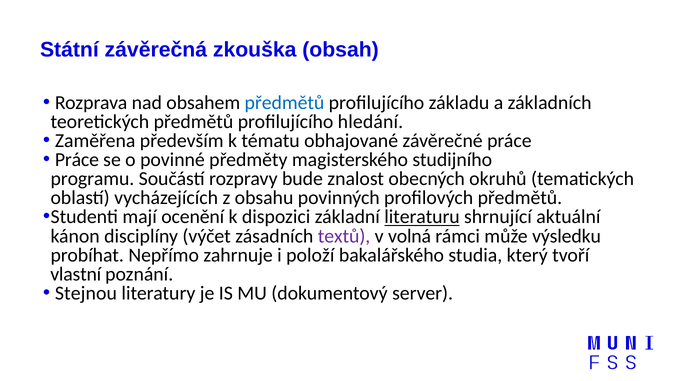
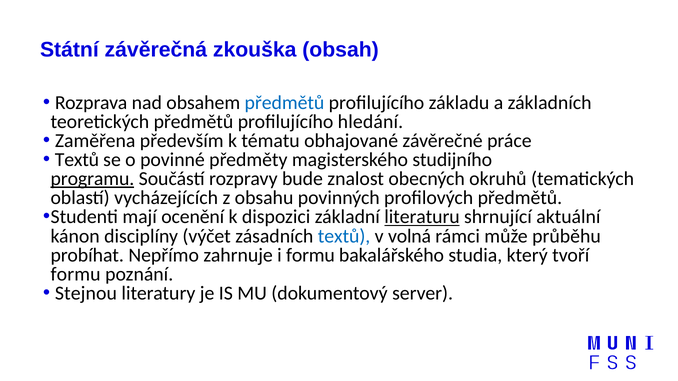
Práce: Práce -> Textů (77, 160)
programu underline: none -> present (92, 179)
textů colour: purple -> blue (344, 236)
výsledku: výsledku -> průběhu (566, 236)
i položí: položí -> formu (310, 255)
vlastní: vlastní -> formu (76, 274)
